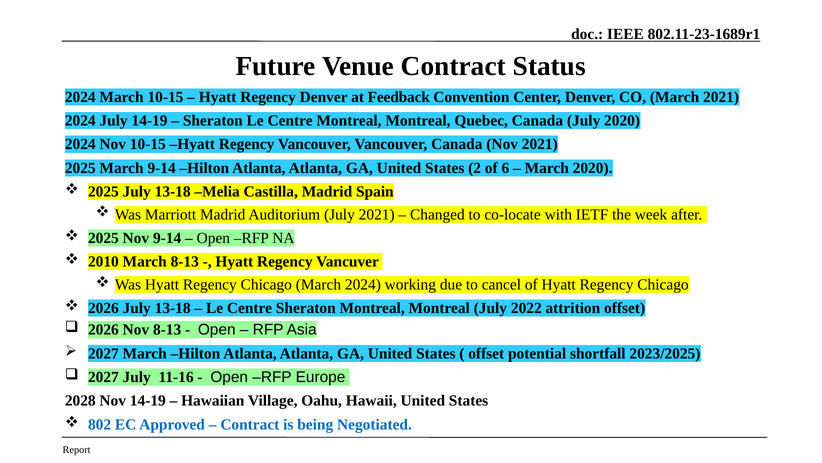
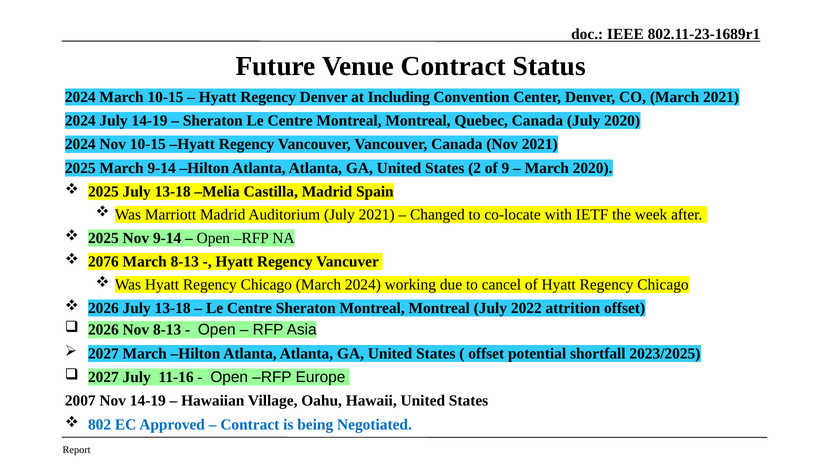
Feedback: Feedback -> Including (399, 97)
6: 6 -> 9 (505, 168)
2010: 2010 -> 2076 (103, 261)
2028: 2028 -> 2007 (80, 400)
